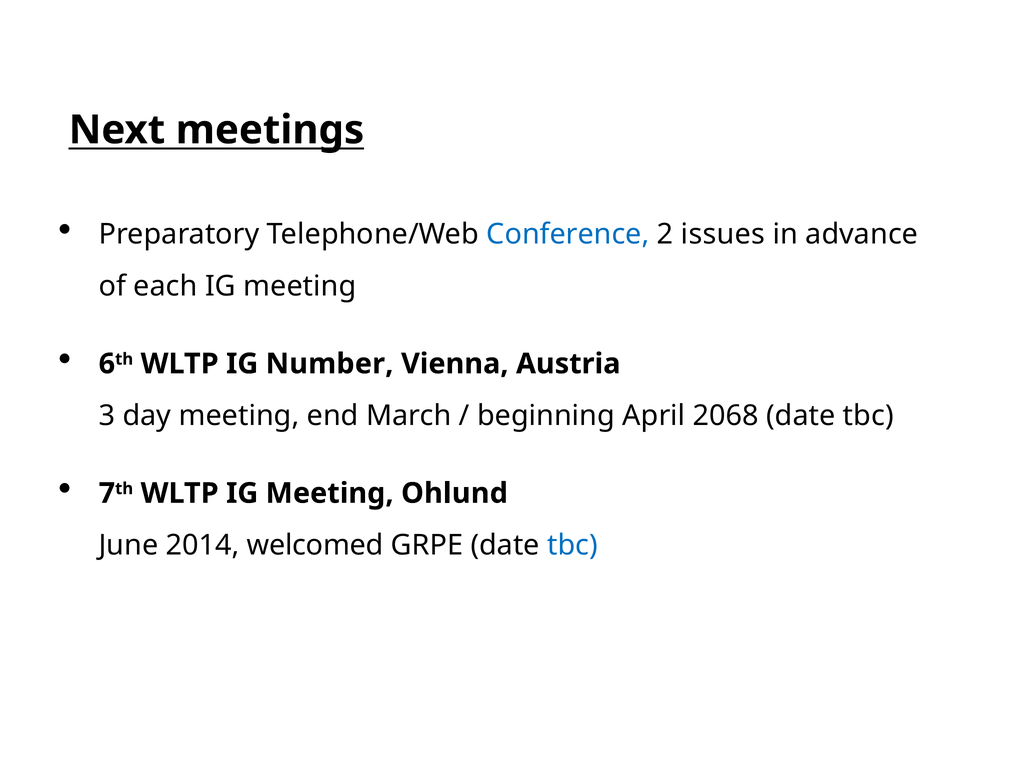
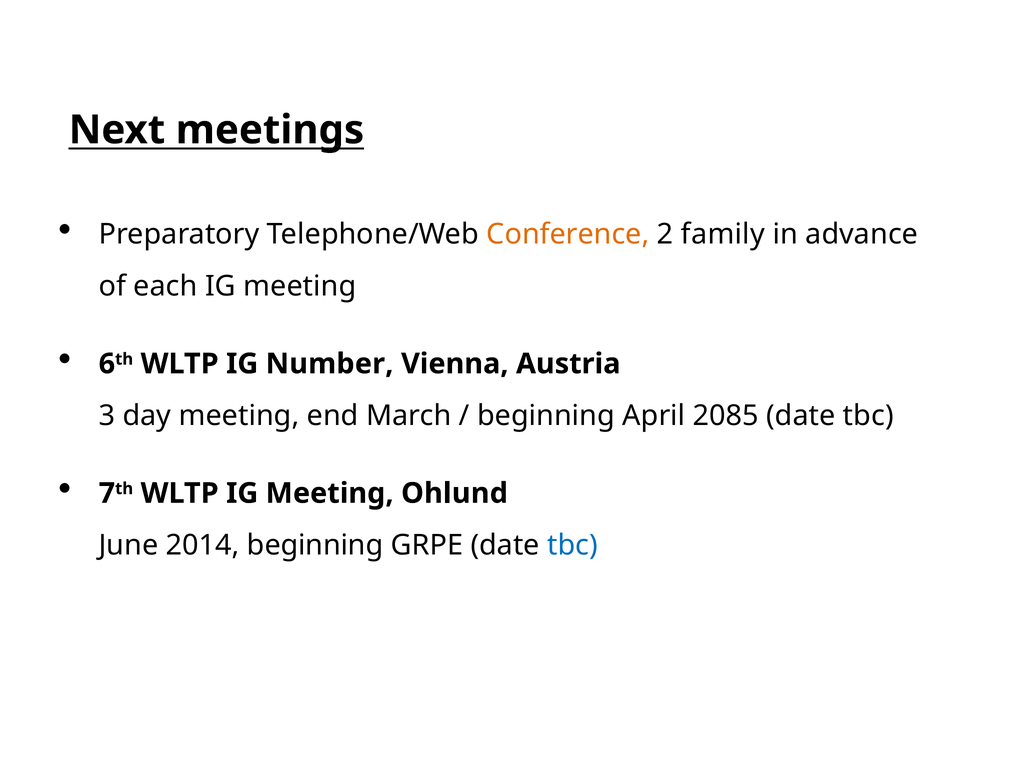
Conference colour: blue -> orange (568, 234)
issues: issues -> family (723, 234)
2068: 2068 -> 2085 (726, 416)
2014 welcomed: welcomed -> beginning (315, 545)
